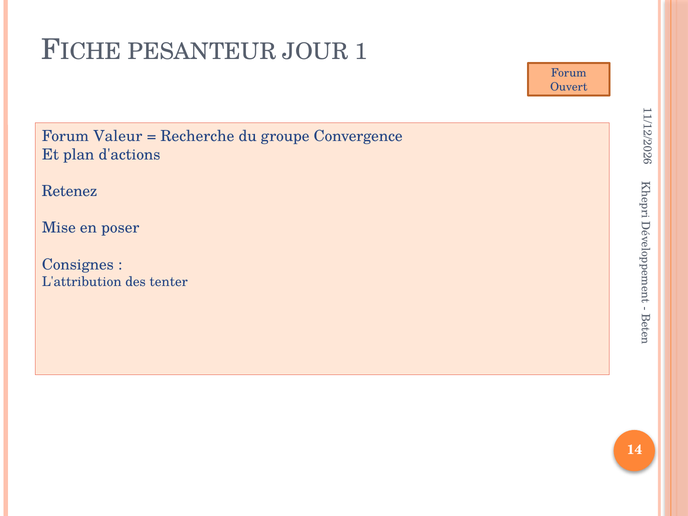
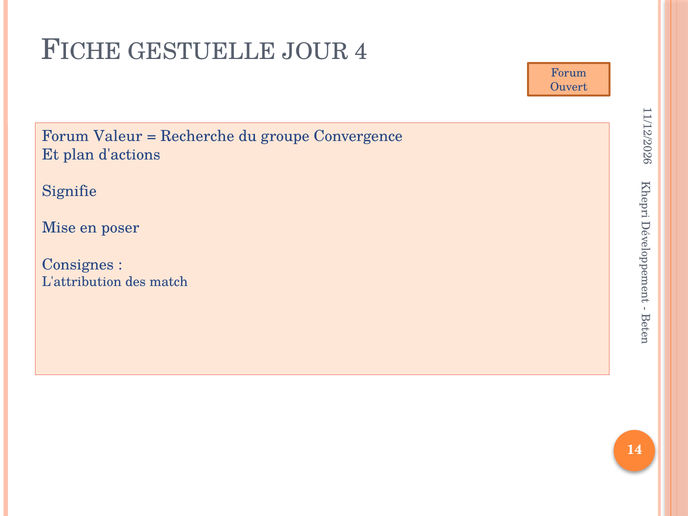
PESANTEUR: PESANTEUR -> GESTUELLE (202, 52)
JOUR 1: 1 -> 4 (361, 52)
Retenez: Retenez -> Signifie (69, 191)
tenter: tenter -> match (169, 282)
